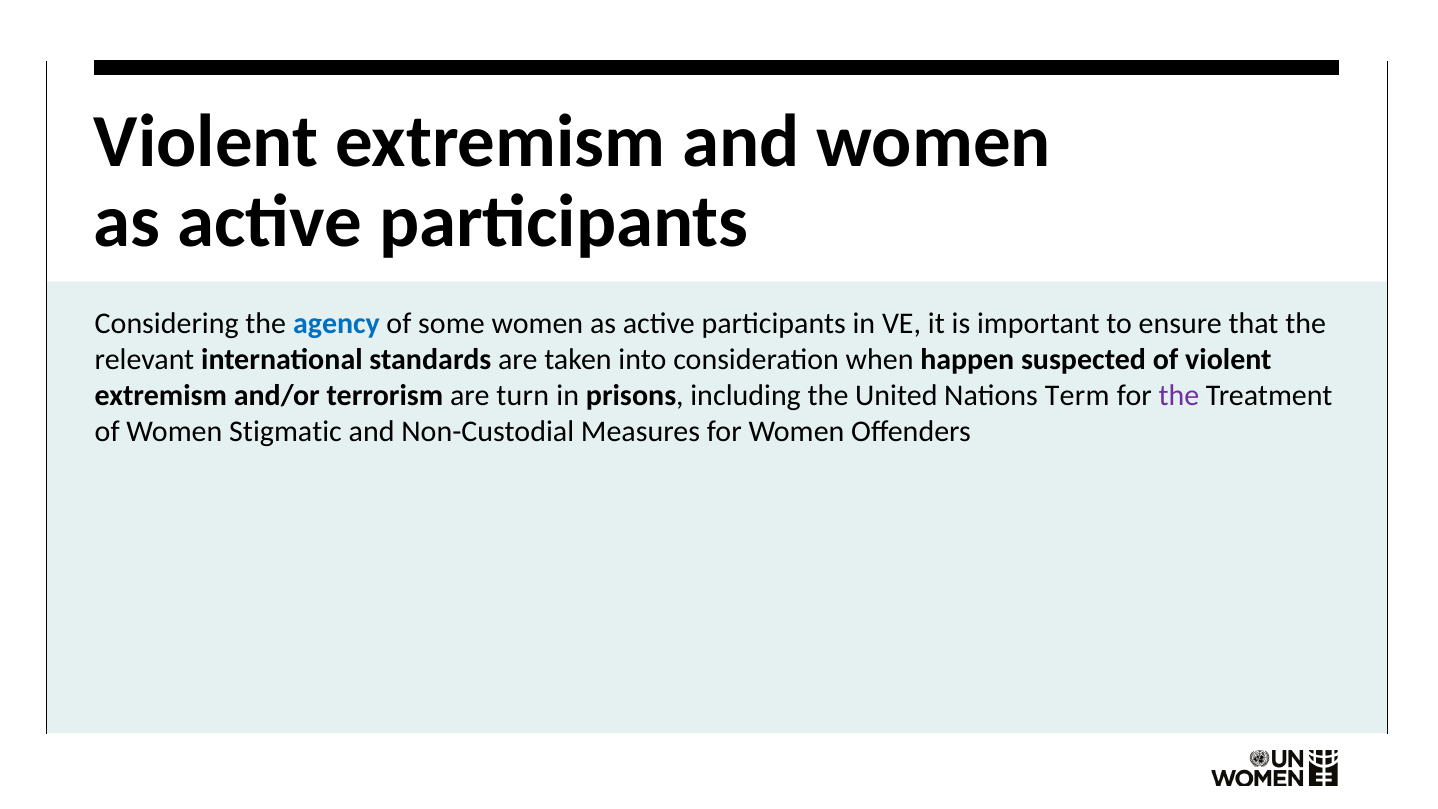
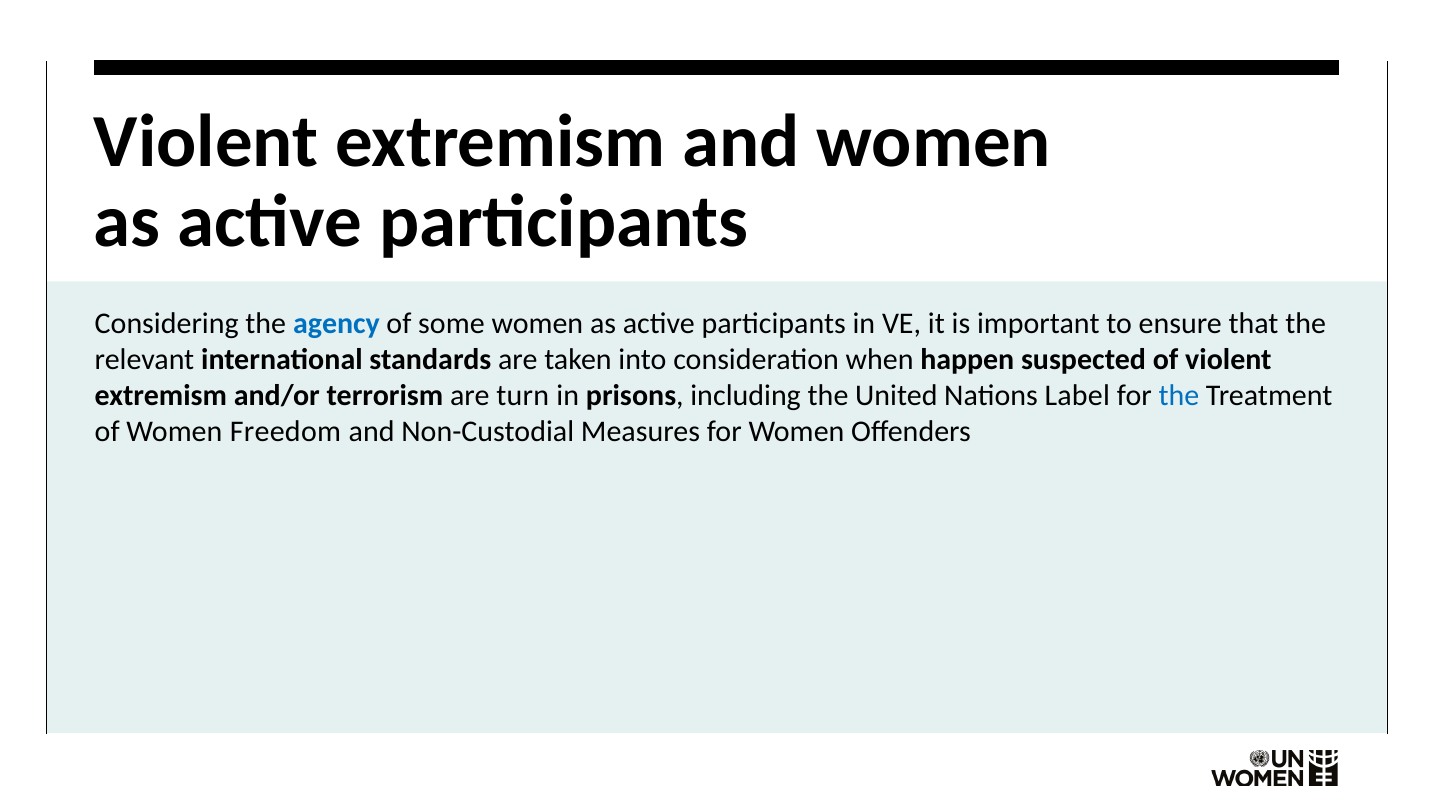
Term: Term -> Label (1077, 395)
the colour: purple -> blue (1179, 395)
Stigmatic: Stigmatic -> Freedom (285, 431)
